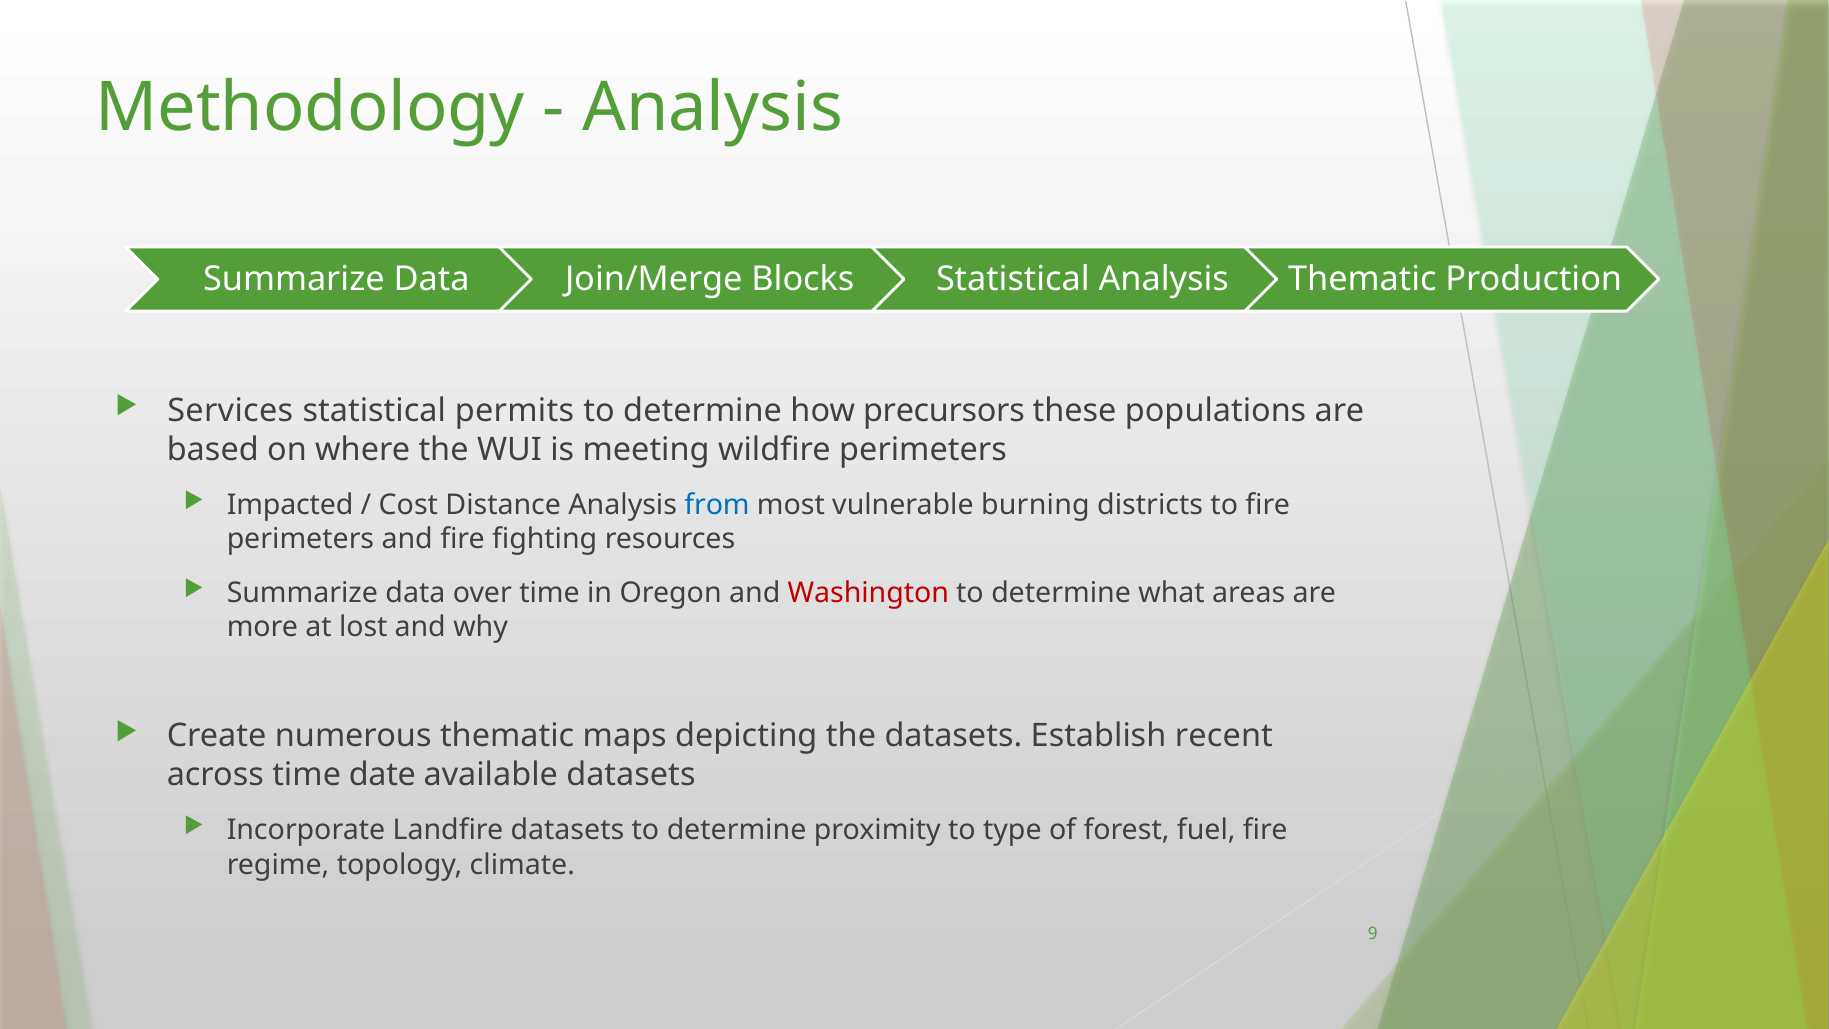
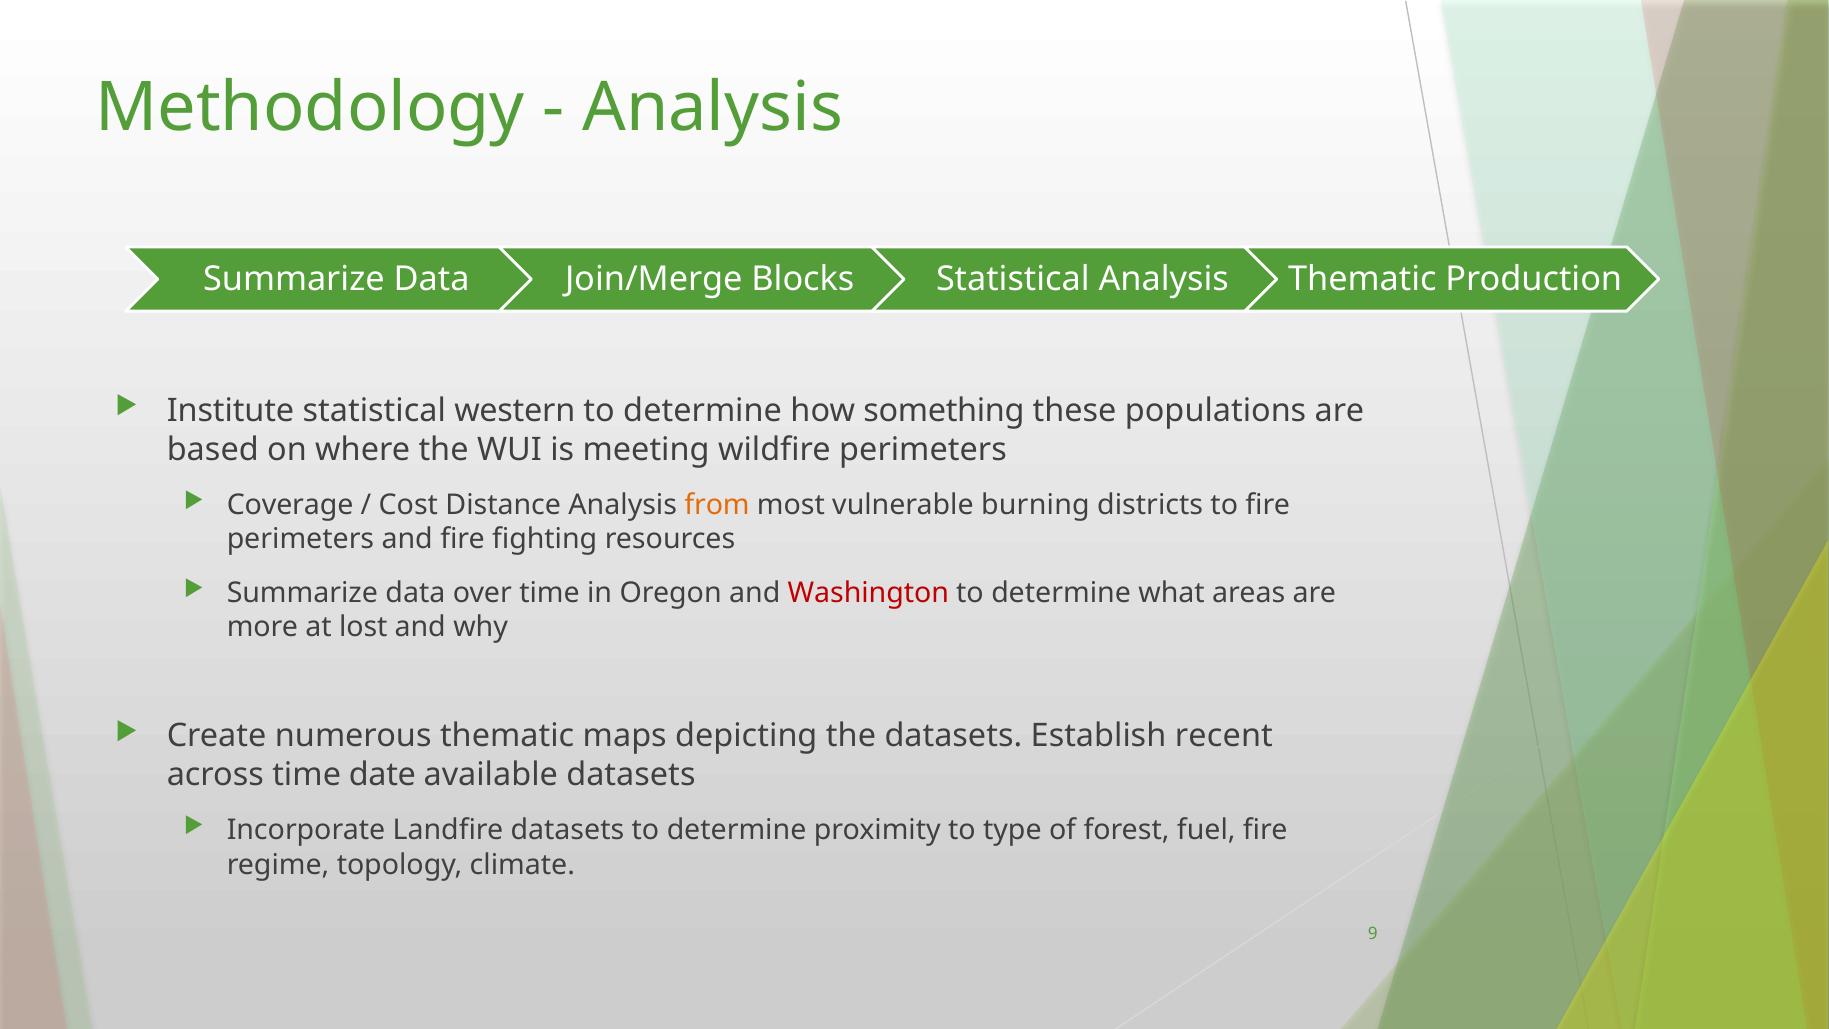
Services: Services -> Institute (230, 411)
permits: permits -> western (515, 411)
precursors: precursors -> something (944, 411)
Impacted: Impacted -> Coverage (290, 505)
from colour: blue -> orange (717, 505)
